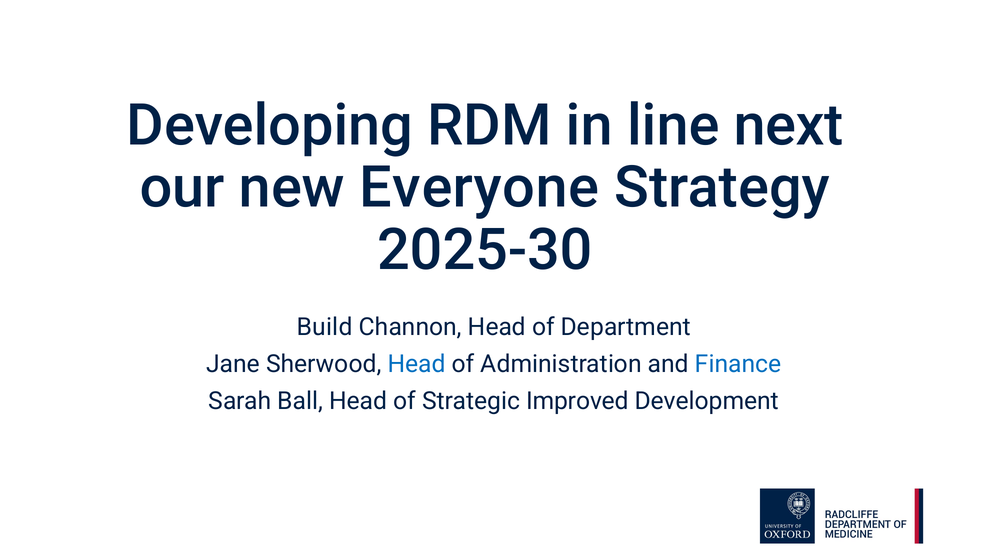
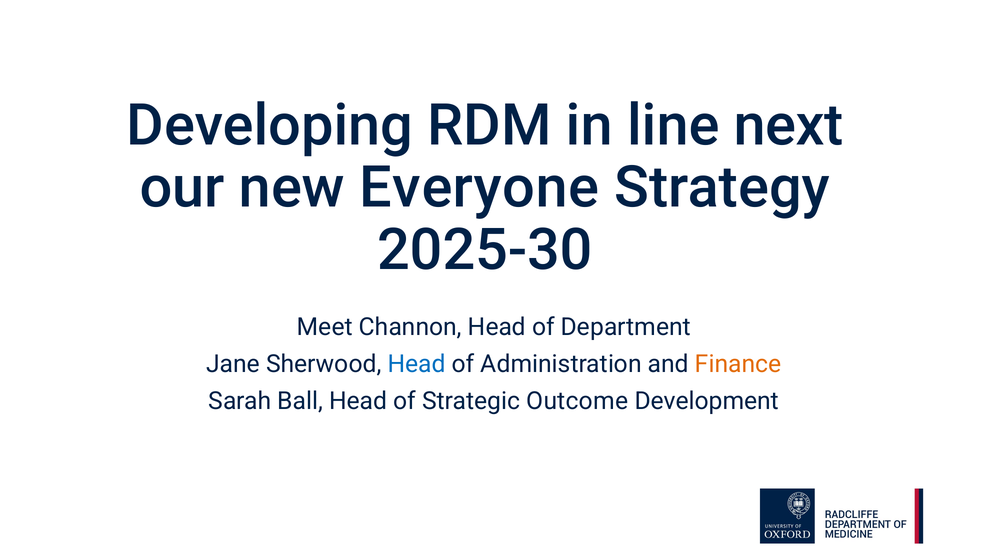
Build: Build -> Meet (325, 327)
Finance colour: blue -> orange (738, 364)
Improved: Improved -> Outcome (577, 401)
